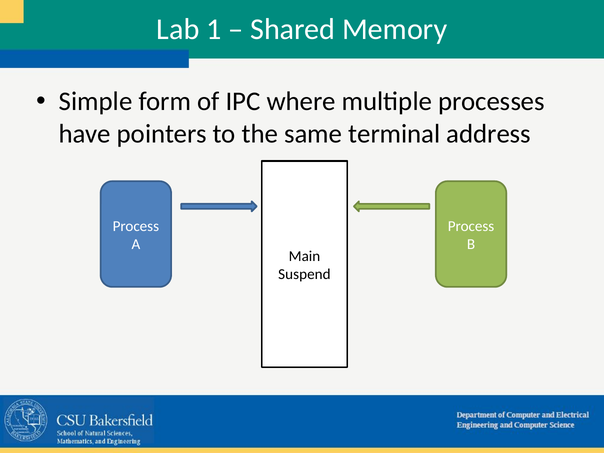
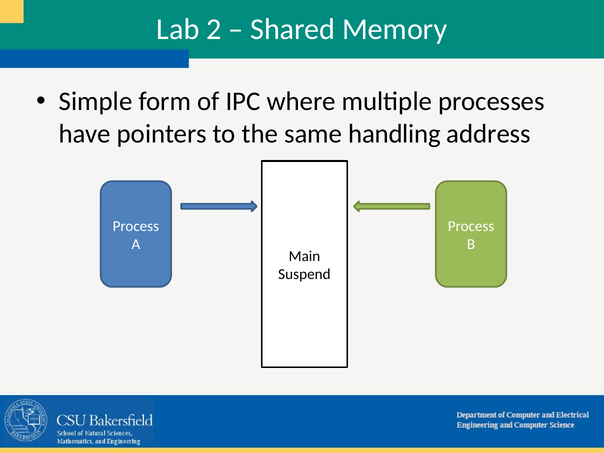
1: 1 -> 2 (214, 29)
terminal: terminal -> handling (394, 134)
